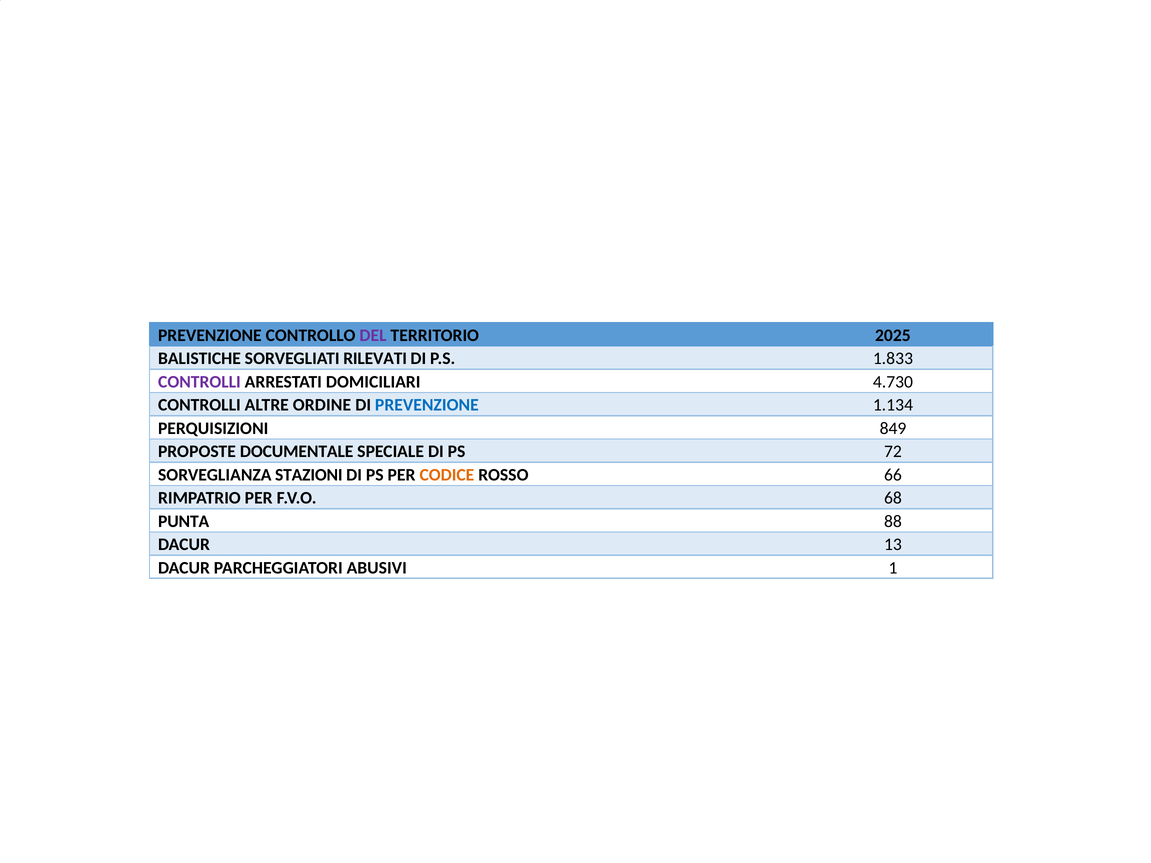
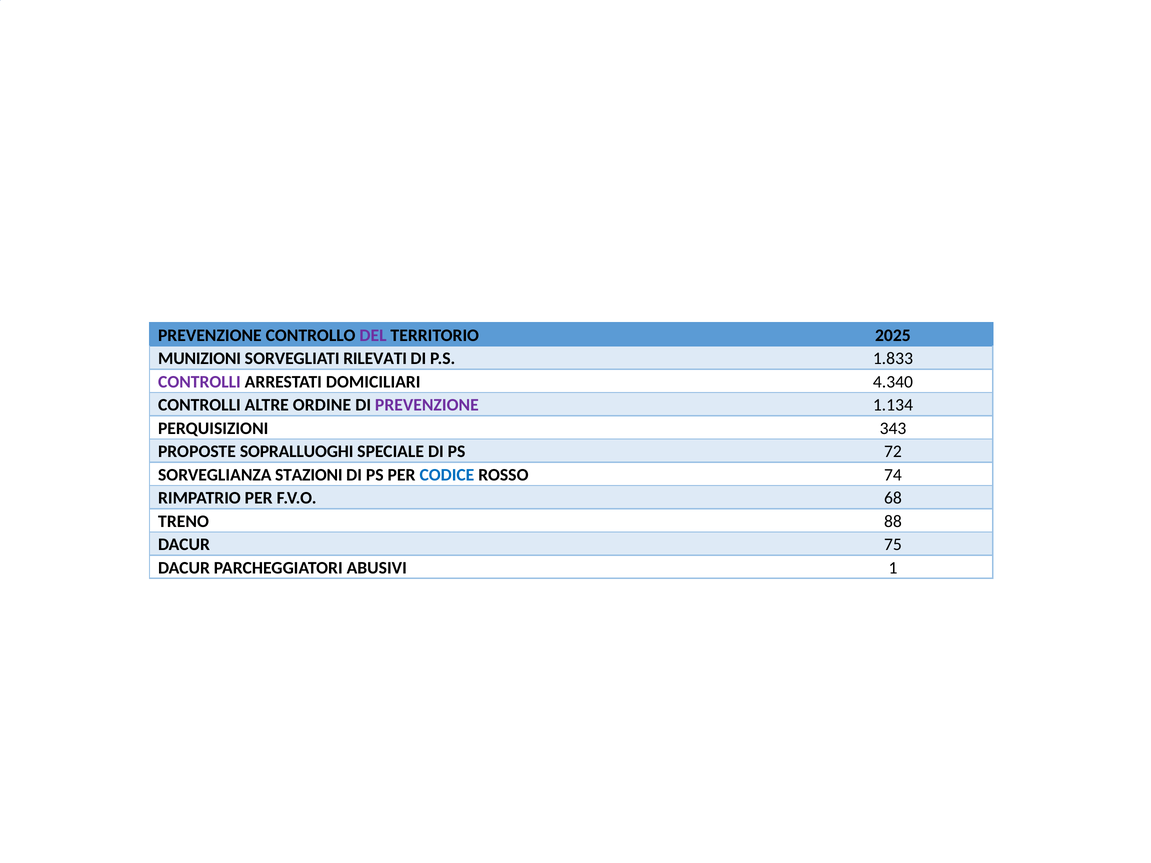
BALISTICHE: BALISTICHE -> MUNIZIONI (200, 359)
4.730: 4.730 -> 4.340 (893, 382)
PREVENZIONE colour: blue -> purple (427, 405)
849: 849 -> 343 (893, 428)
DOCUMENTALE: DOCUMENTALE -> SOPRALLUOGHI (297, 452)
CODICE colour: orange -> blue (447, 475)
66: 66 -> 74 (893, 475)
PUNTA: PUNTA -> TRENO (184, 521)
13: 13 -> 75 (893, 545)
